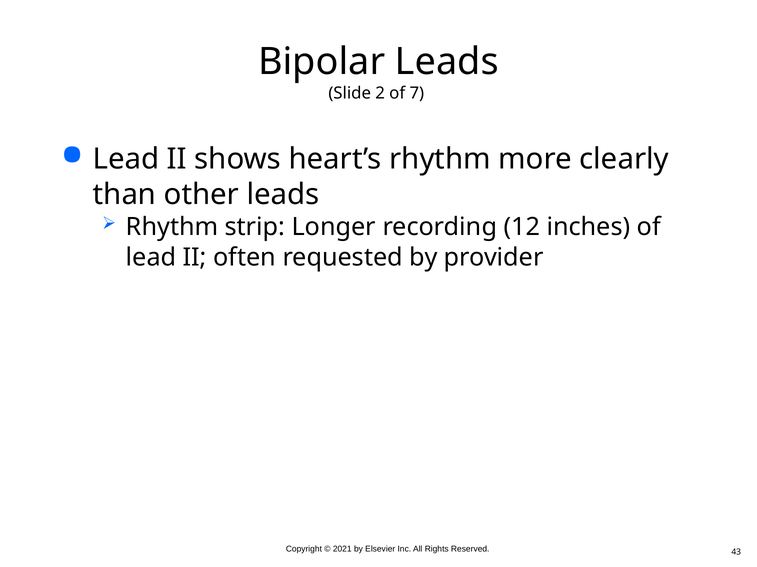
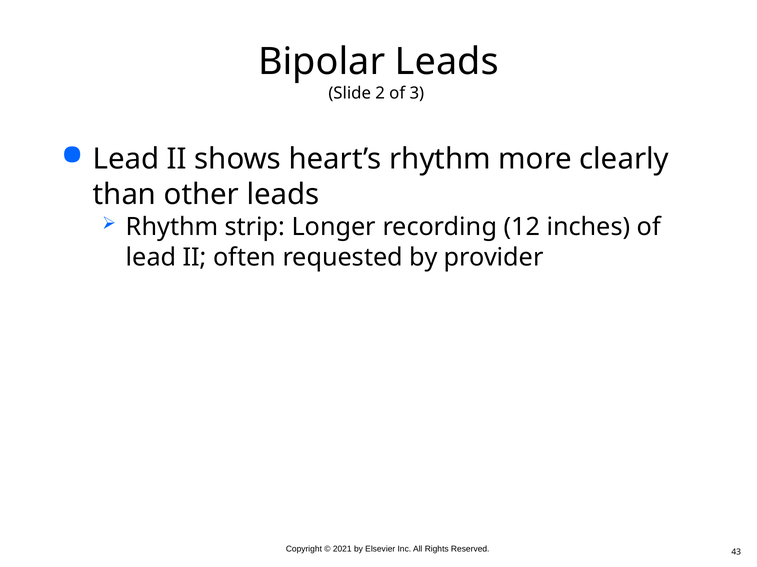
7: 7 -> 3 (417, 93)
